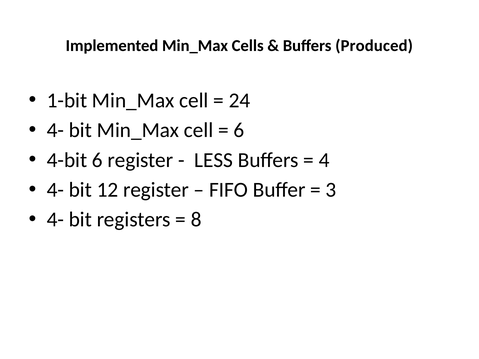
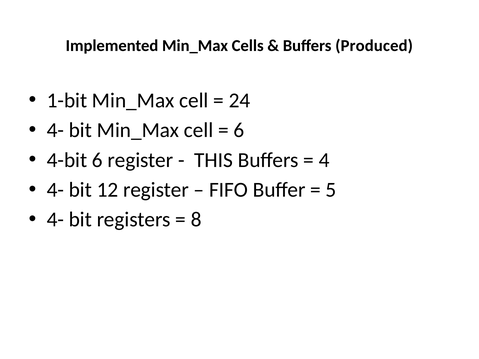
LESS: LESS -> THIS (214, 160)
3: 3 -> 5 (331, 190)
